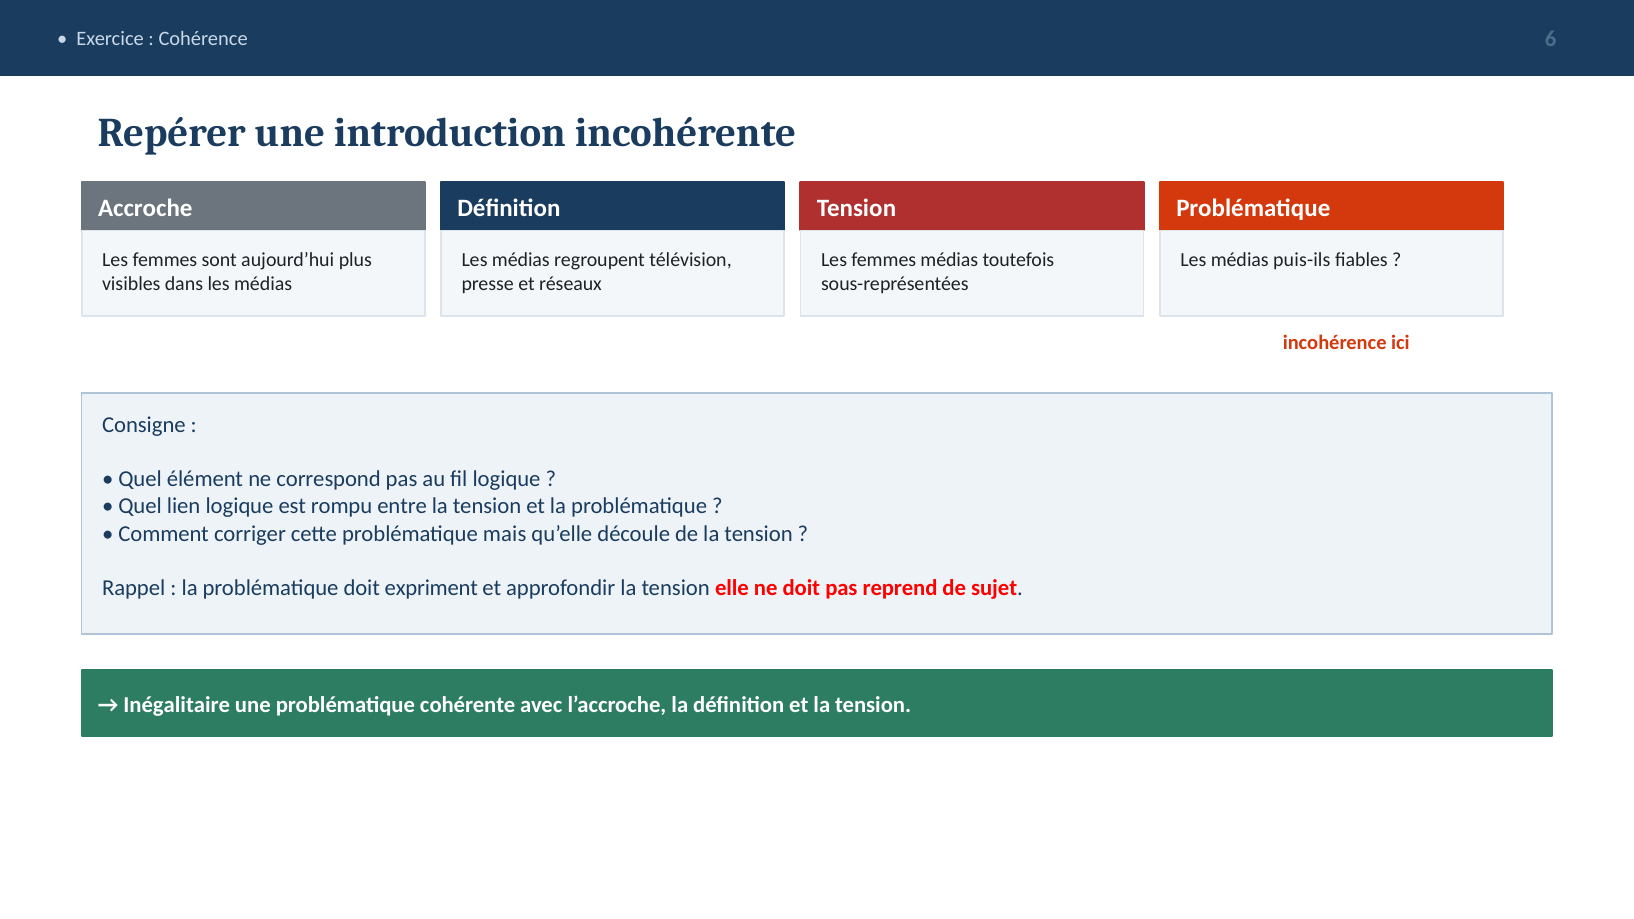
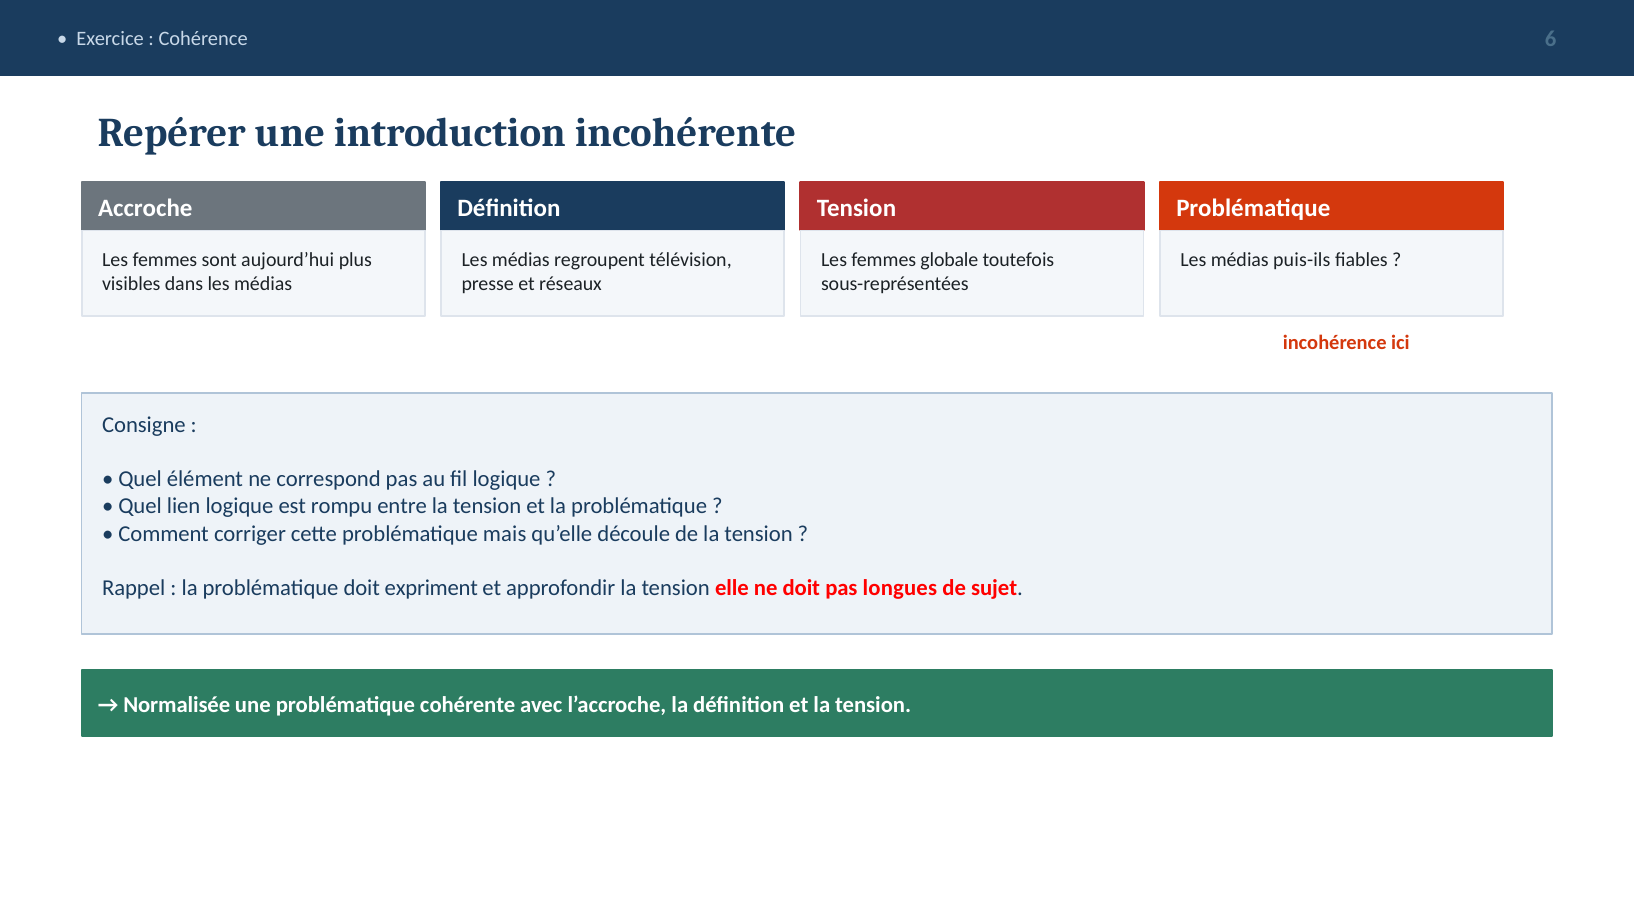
femmes médias: médias -> globale (949, 260)
reprend: reprend -> longues (900, 588)
Inégalitaire: Inégalitaire -> Normalisée (177, 705)
